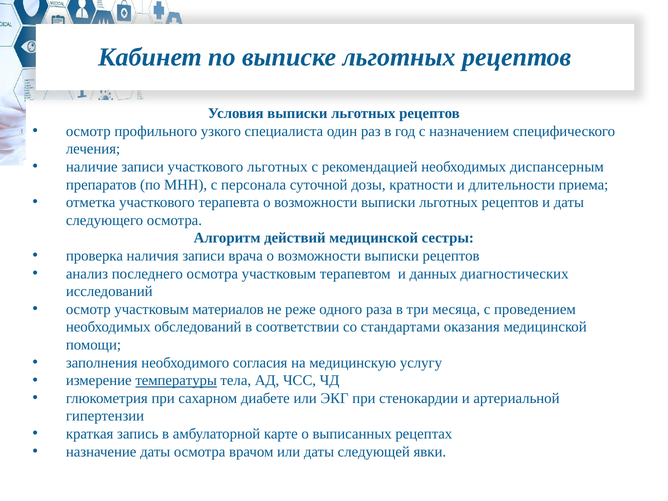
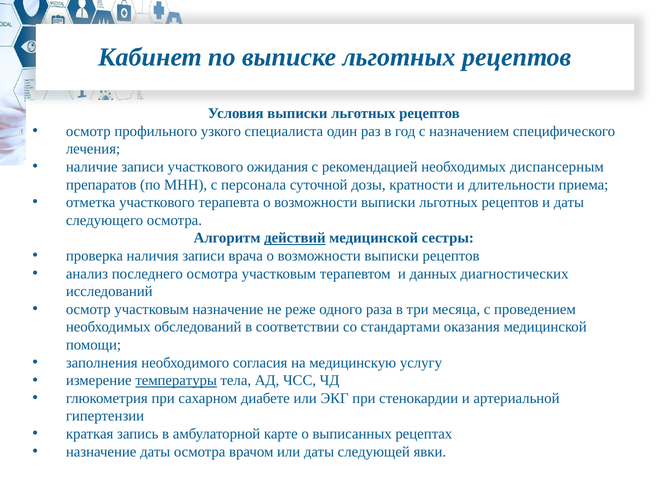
участкового льготных: льготных -> ожидания (277, 167)
действий underline: none -> present (295, 238)
участковым материалов: материалов -> назначение (228, 309)
